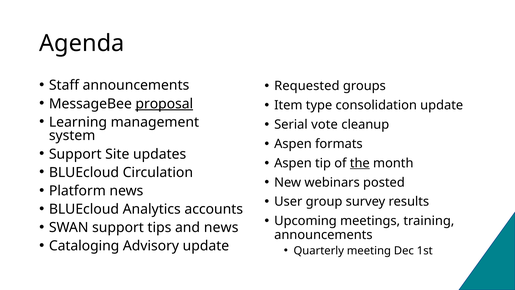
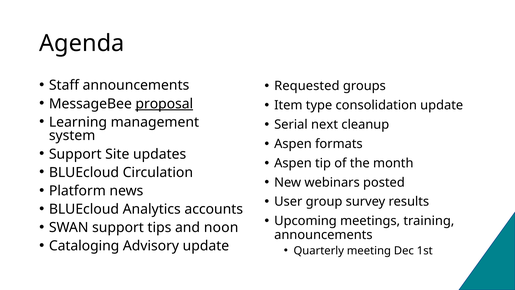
vote: vote -> next (325, 124)
the underline: present -> none (360, 163)
and news: news -> noon (221, 227)
